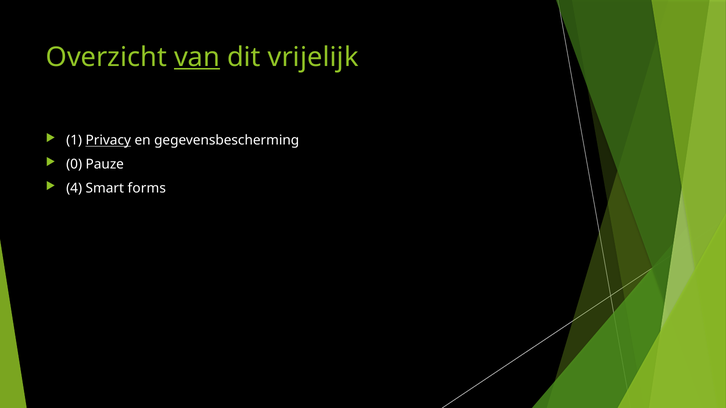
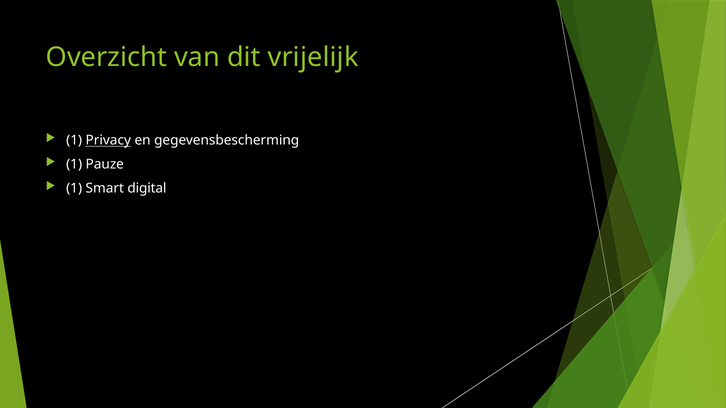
van underline: present -> none (197, 57)
0: 0 -> 1 (74, 164)
4: 4 -> 1 (74, 188)
forms: forms -> digital (147, 188)
